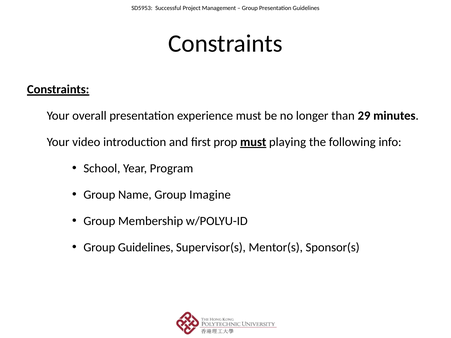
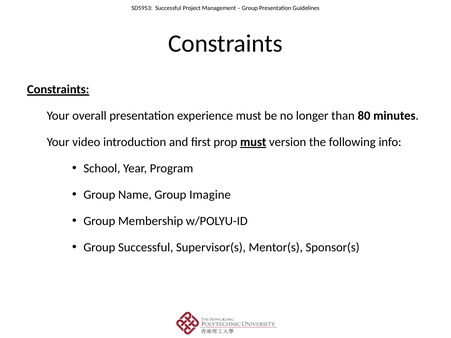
29: 29 -> 80 (364, 116)
playing: playing -> version (288, 142)
Group Guidelines: Guidelines -> Successful (146, 248)
